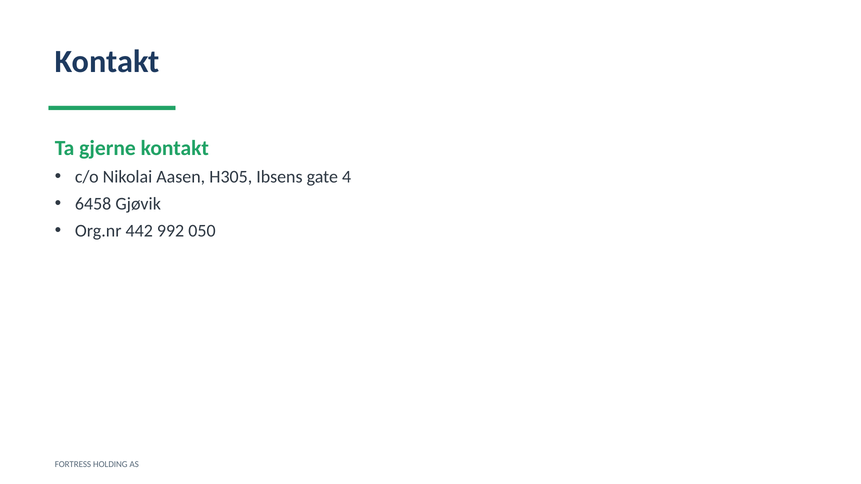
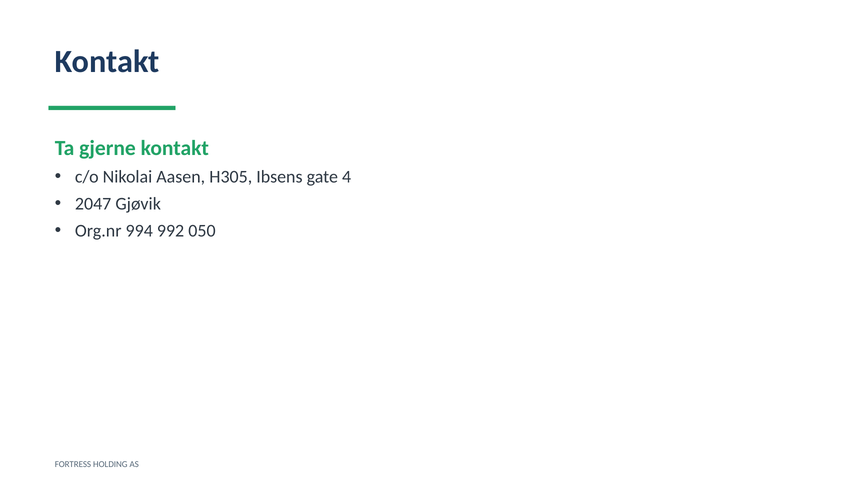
6458: 6458 -> 2047 (93, 204)
442: 442 -> 994 (139, 231)
